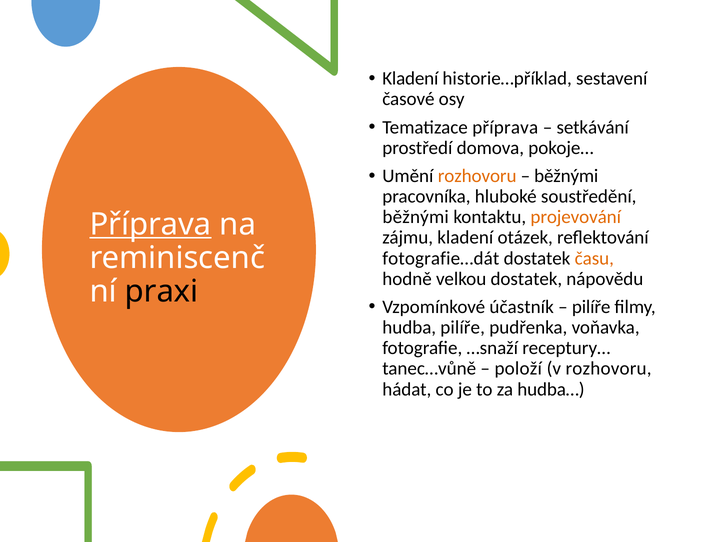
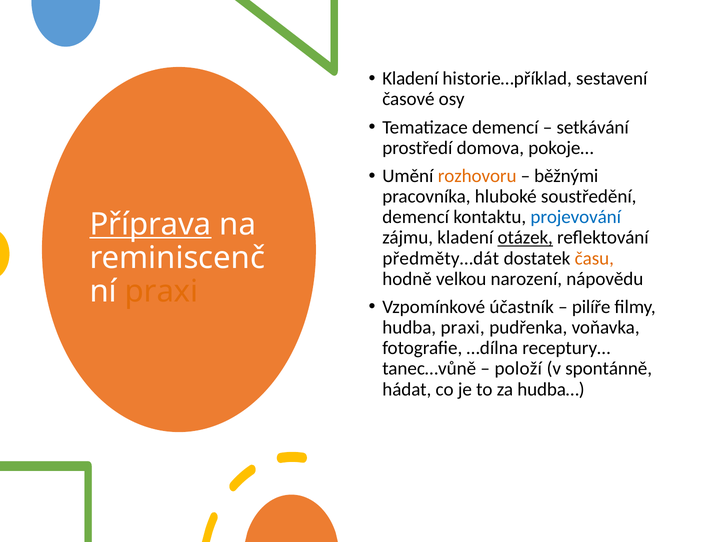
Tematizace příprava: příprava -> demencí (505, 127)
běžnými: běžnými -> demencí (416, 217)
projevování colour: orange -> blue (576, 217)
otázek underline: none -> present (525, 238)
fotografie…dát: fotografie…dát -> předměty…dát (441, 258)
velkou dostatek: dostatek -> narození (526, 279)
praxi colour: black -> orange (162, 292)
hudba pilíře: pilíře -> praxi (463, 328)
…snaží: …snaží -> …dílna (492, 348)
v rozhovoru: rozhovoru -> spontánně (609, 369)
